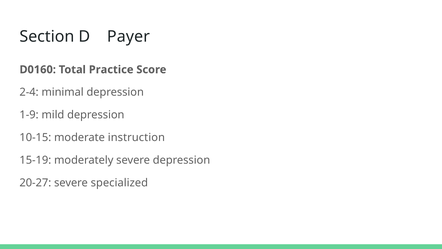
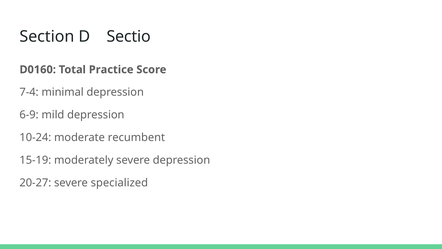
Payer: Payer -> Sectio (129, 37)
2-4: 2-4 -> 7-4 (29, 92)
1-9: 1-9 -> 6-9 (29, 115)
10-15: 10-15 -> 10-24 (35, 137)
instruction: instruction -> recumbent (136, 137)
